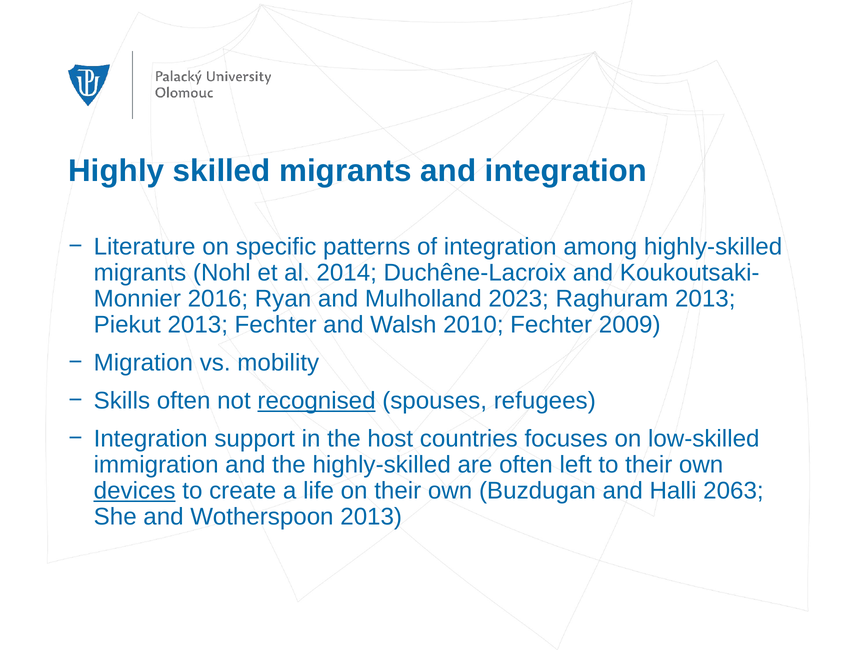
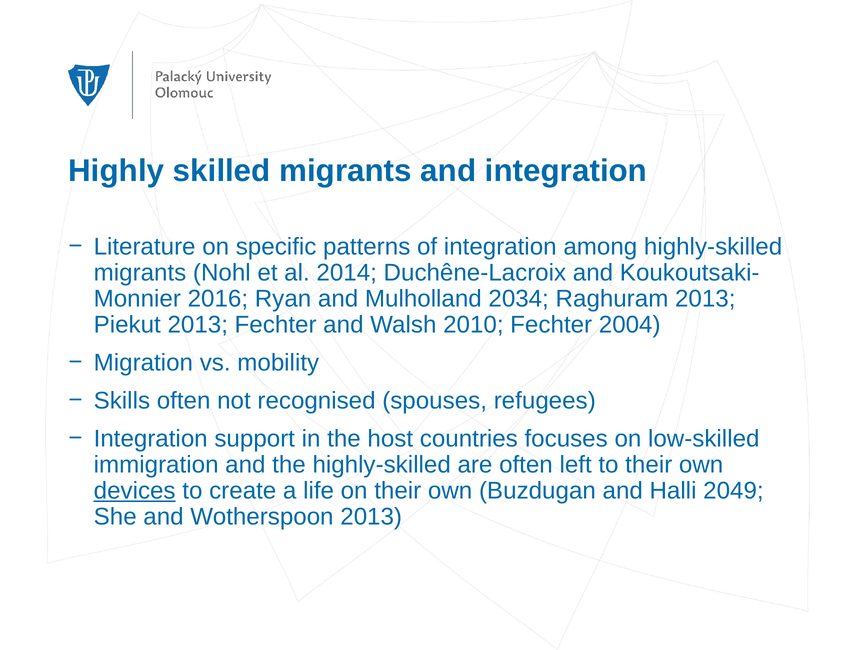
2023: 2023 -> 2034 (519, 299)
2009: 2009 -> 2004 (630, 325)
recognised underline: present -> none (317, 401)
2063: 2063 -> 2049 (733, 491)
